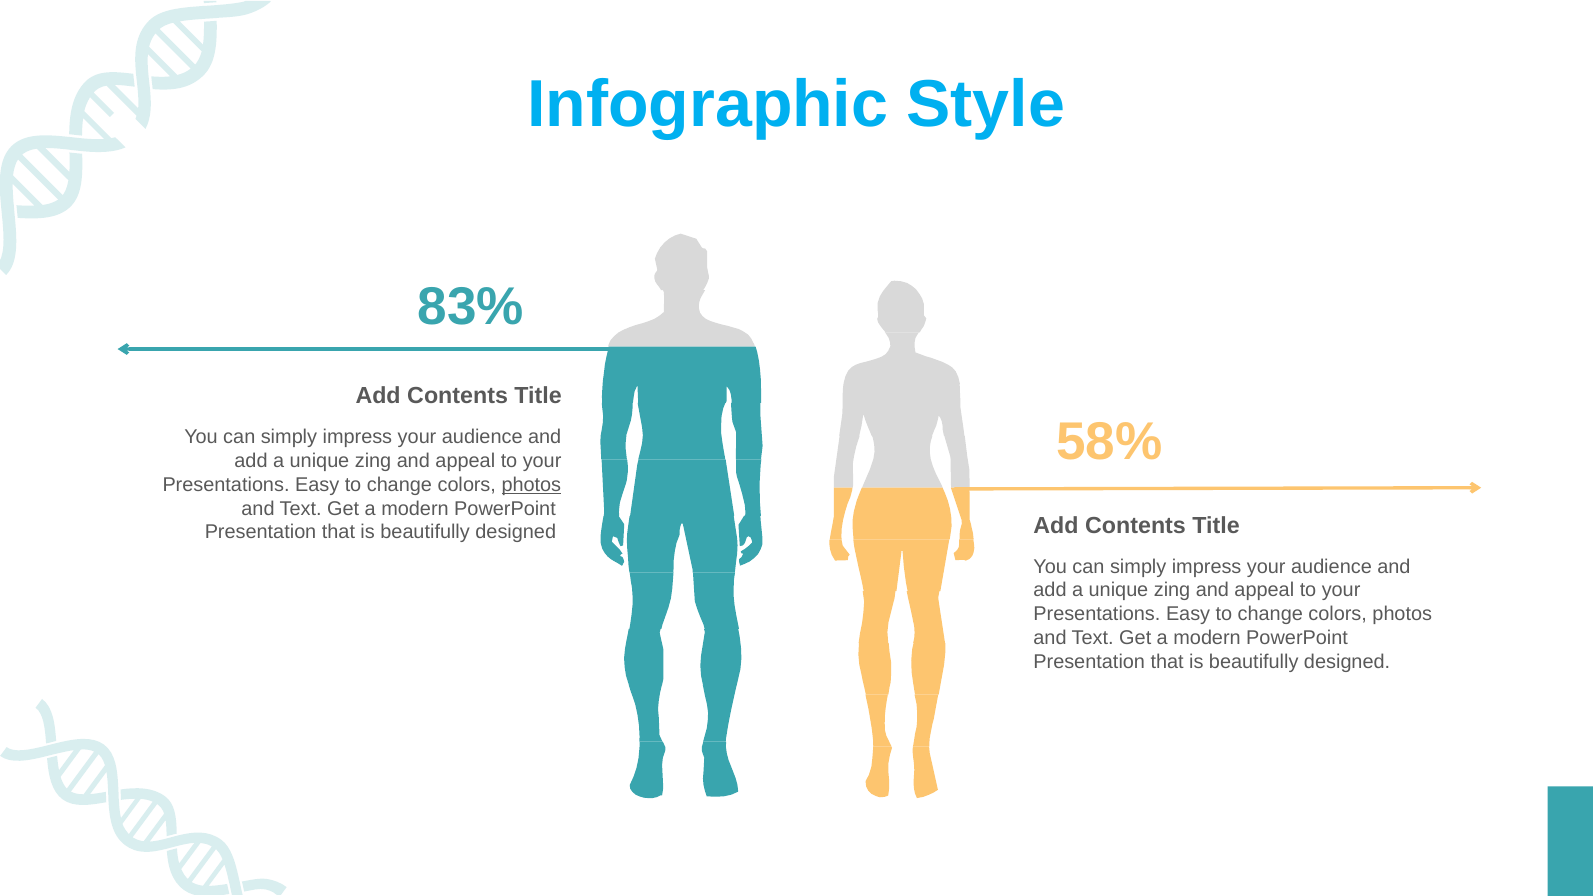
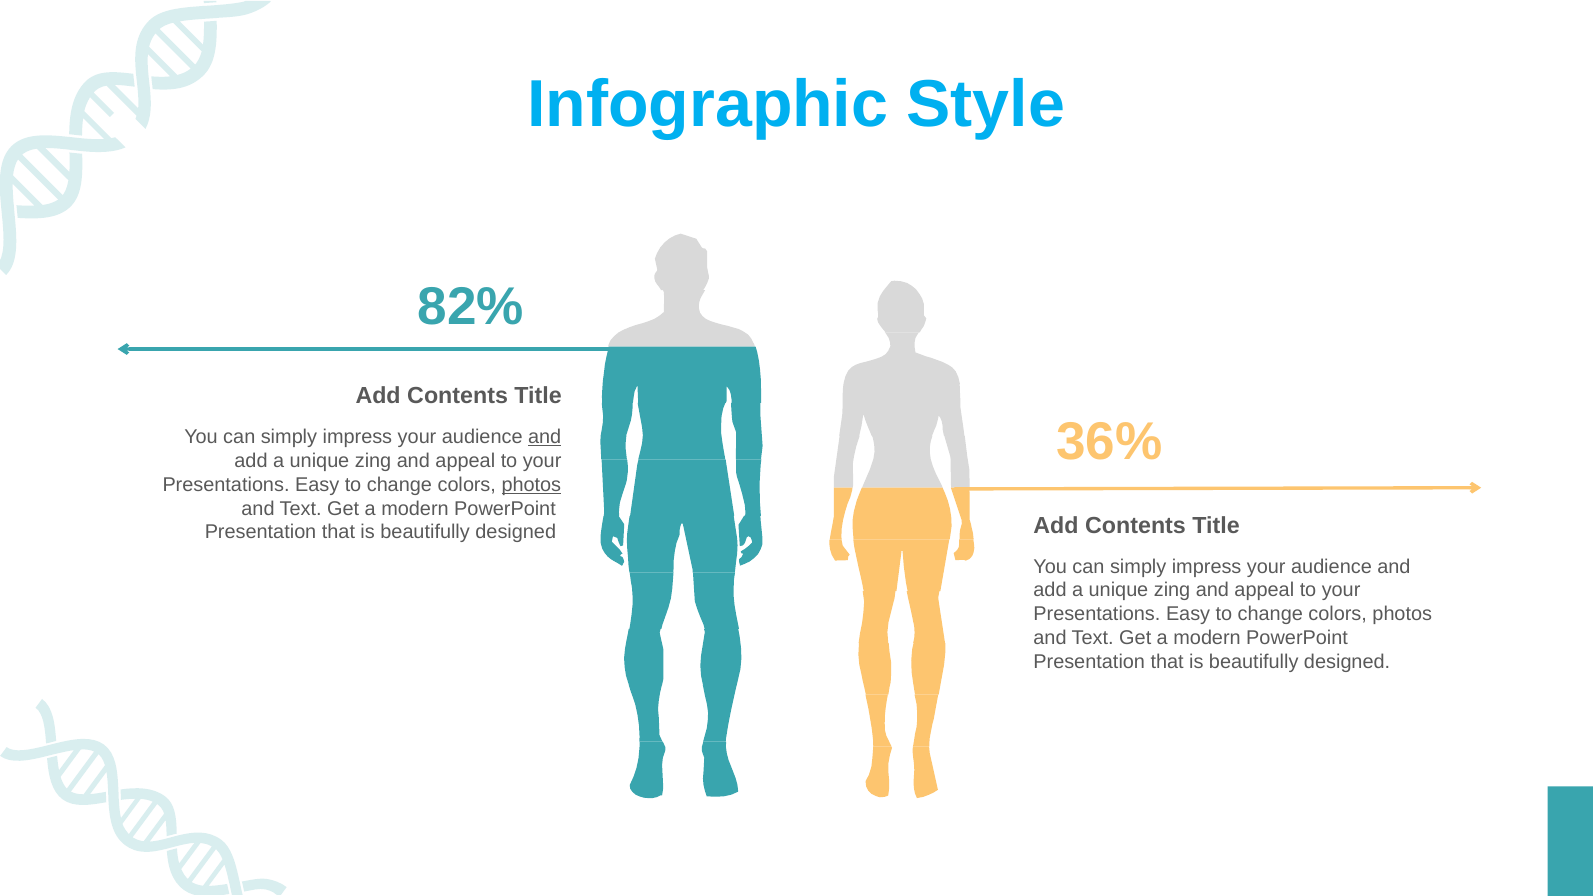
83%: 83% -> 82% (471, 307)
58%: 58% -> 36% (1109, 442)
and underline: none -> present (545, 437)
